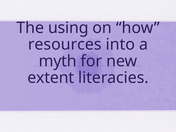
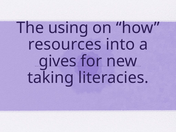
myth: myth -> gives (58, 61)
extent: extent -> taking (51, 78)
